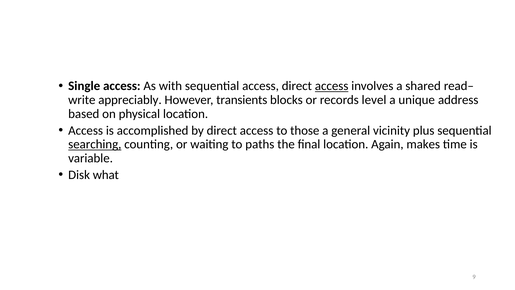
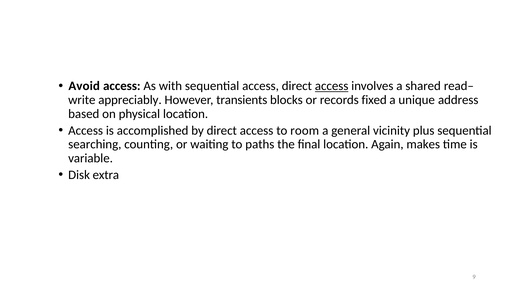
Single: Single -> Avoid (84, 86)
level: level -> fixed (374, 100)
those: those -> room (305, 130)
searching underline: present -> none (95, 144)
what: what -> extra (106, 175)
